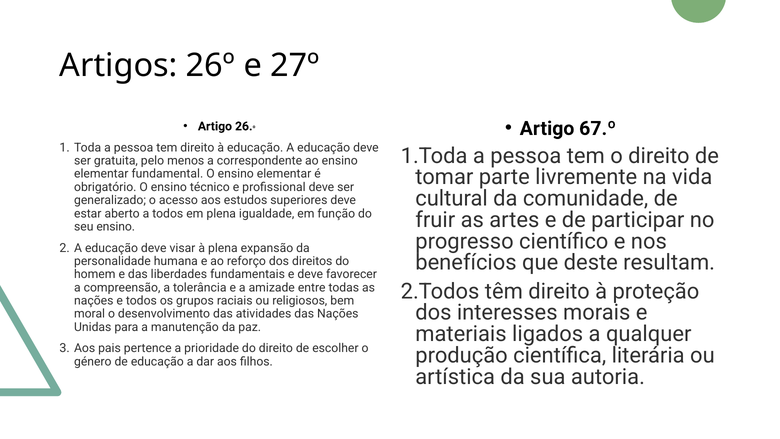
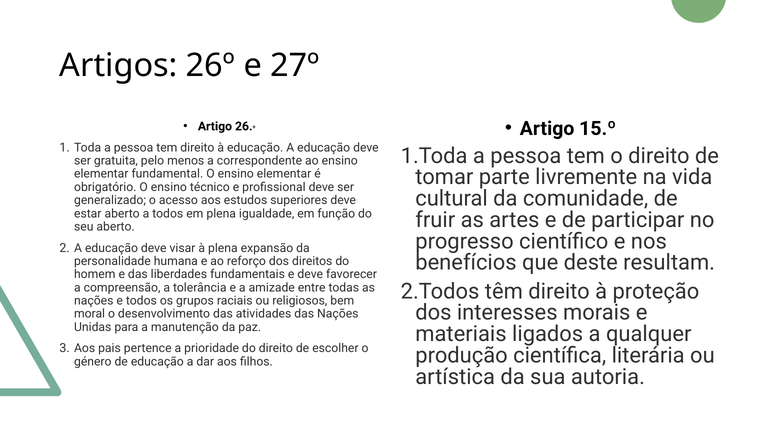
67.º: 67.º -> 15.º (598, 128)
seu ensino: ensino -> aberto (116, 227)
